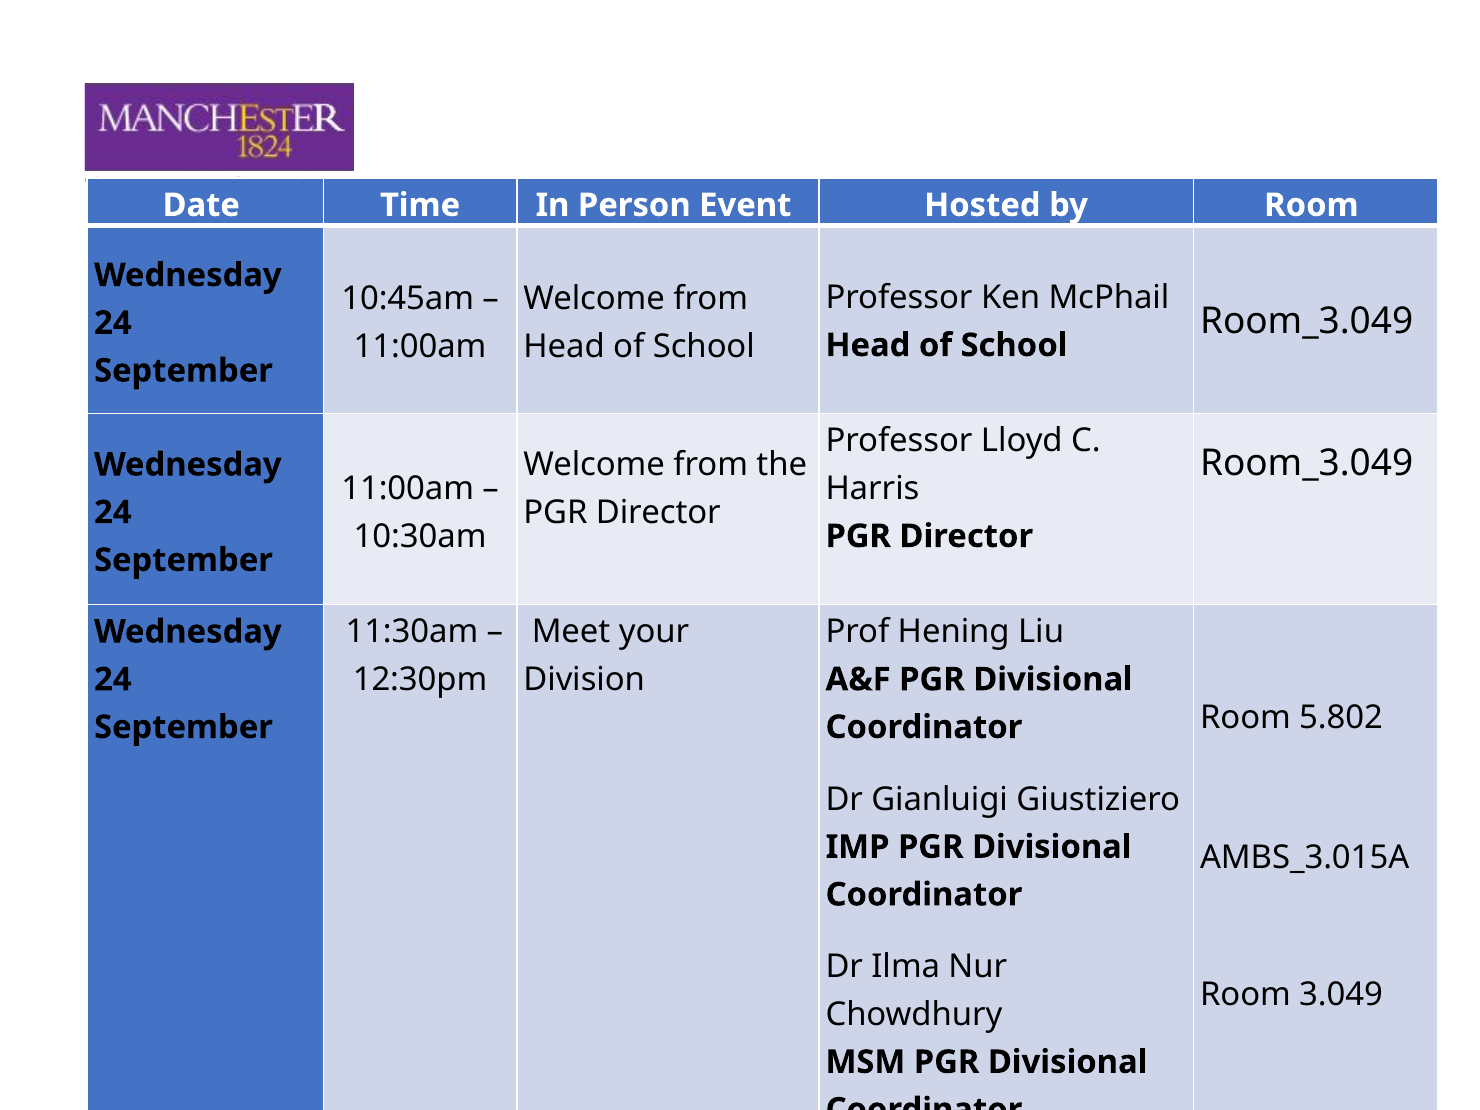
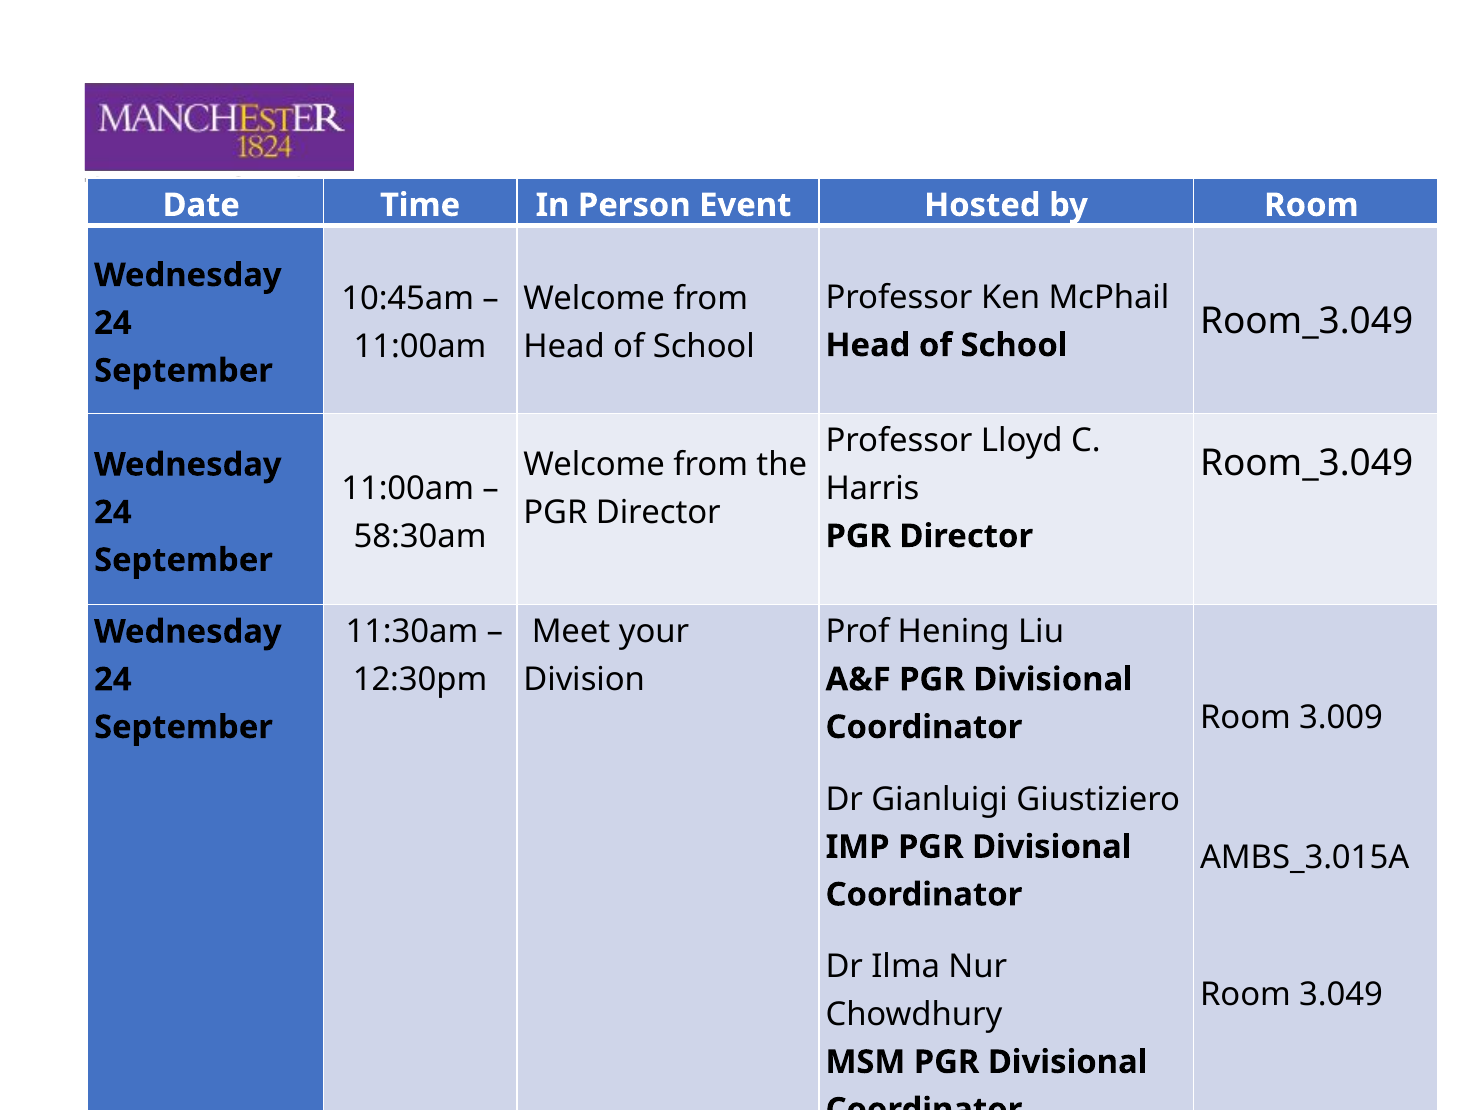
10:30am: 10:30am -> 58:30am (420, 536)
5.802: 5.802 -> 3.009 (1341, 718)
